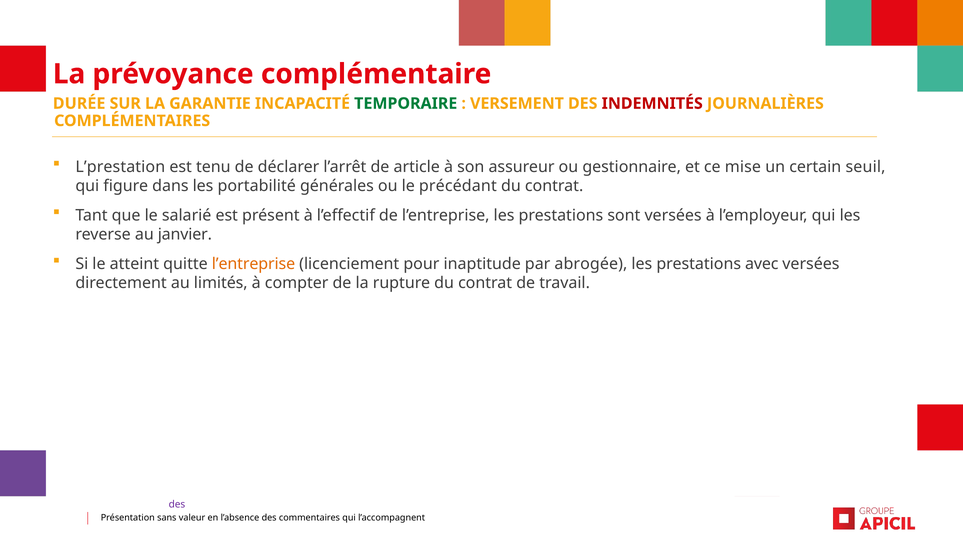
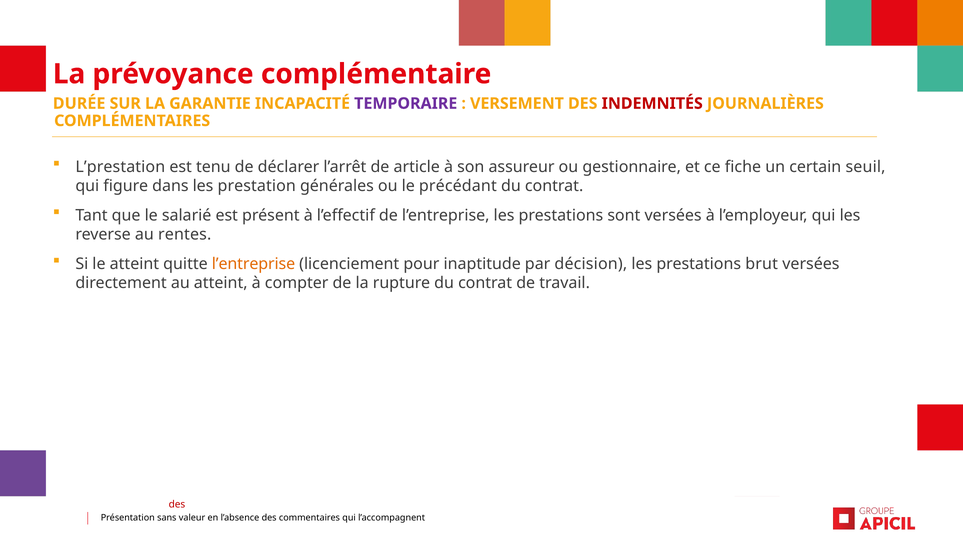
TEMPORAIRE colour: green -> purple (406, 103)
mise: mise -> fiche (743, 167)
portabilité: portabilité -> prestation (257, 186)
janvier: janvier -> rentes (185, 234)
abrogée: abrogée -> décision (591, 264)
avec: avec -> brut (762, 264)
au limités: limités -> atteint (221, 283)
des colour: purple -> red (177, 504)
